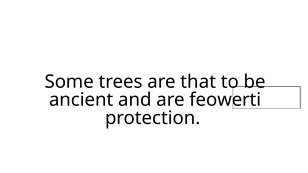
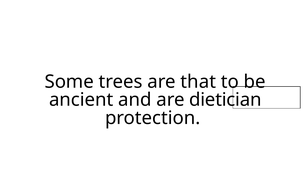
feowerti: feowerti -> dietician (225, 100)
